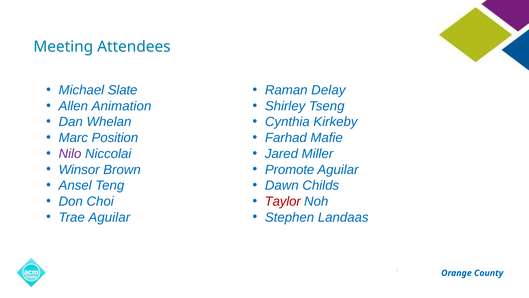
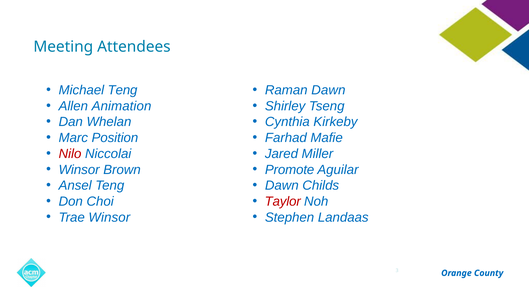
Michael Slate: Slate -> Teng (123, 90)
Raman Delay: Delay -> Dawn (328, 90)
Nilo colour: purple -> red (70, 154)
Trae Aguilar: Aguilar -> Winsor (109, 217)
